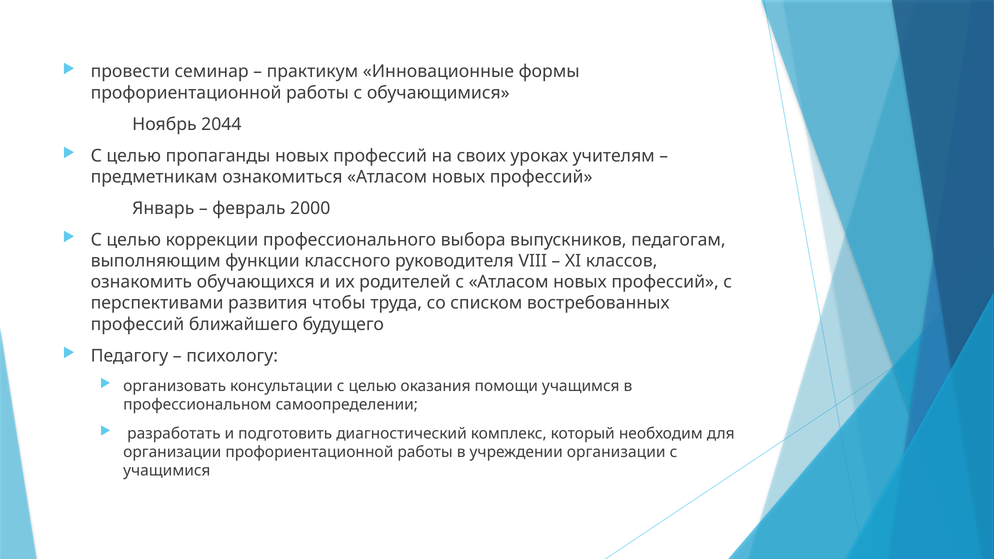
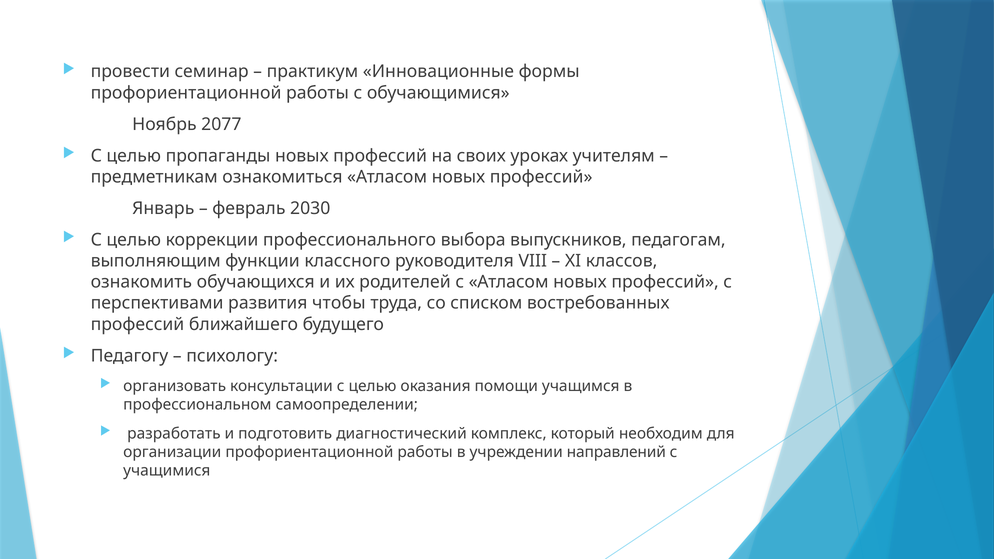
2044: 2044 -> 2077 (221, 124)
2000: 2000 -> 2030 (310, 208)
учреждении организации: организации -> направлений (616, 452)
